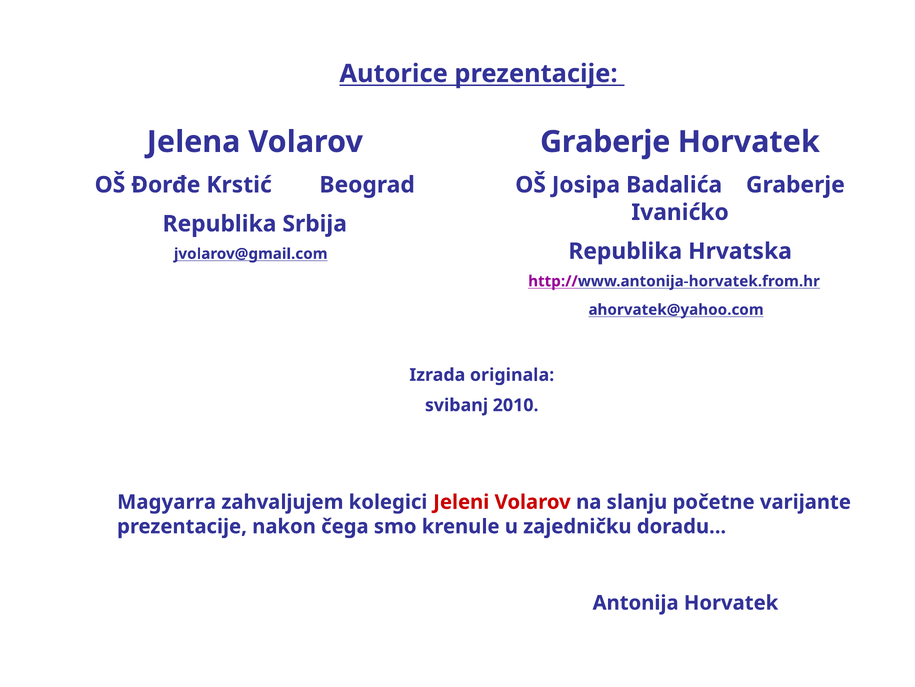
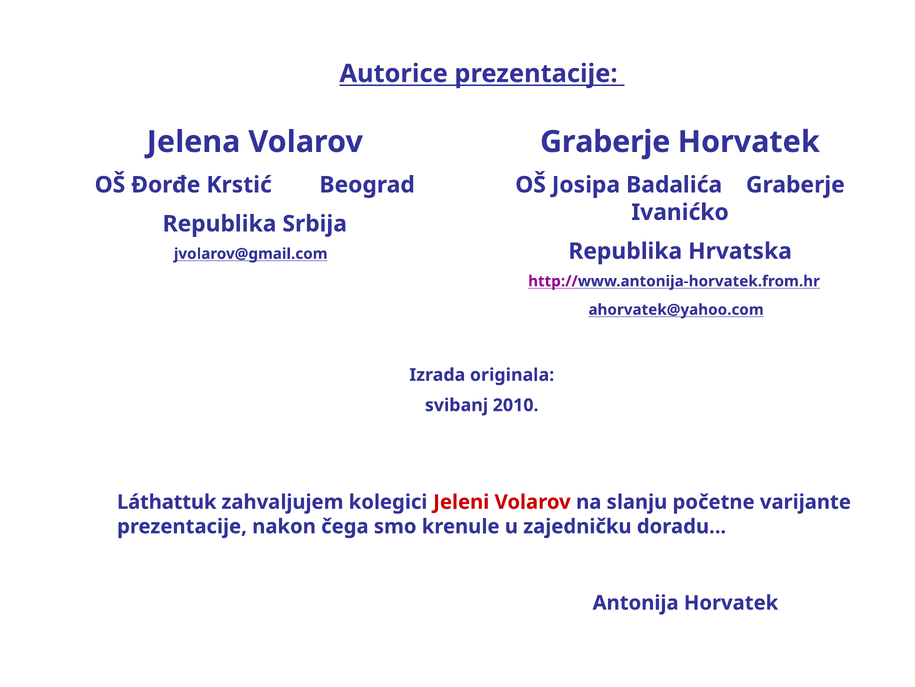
Magyarra: Magyarra -> Láthattuk (167, 502)
